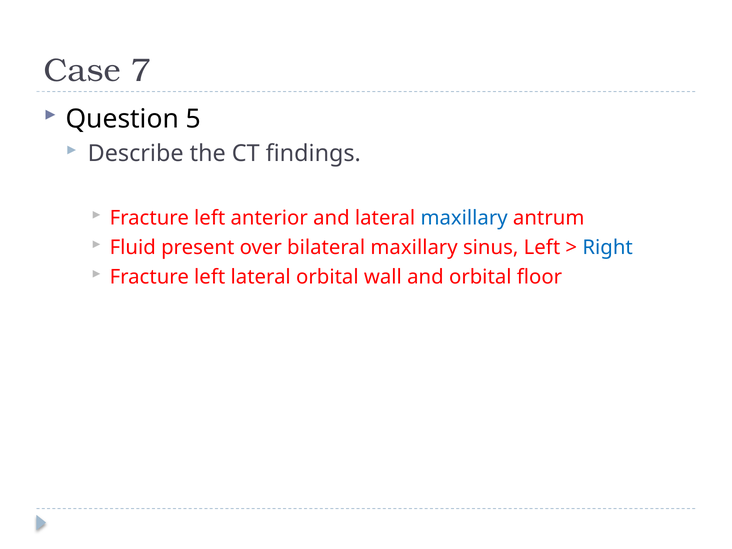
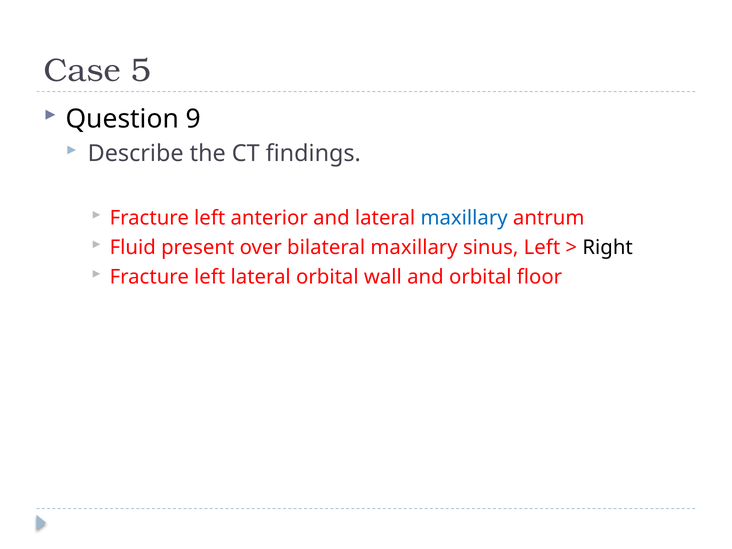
7: 7 -> 5 (141, 71)
5: 5 -> 9 (193, 119)
Right colour: blue -> black (608, 247)
